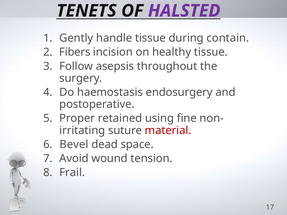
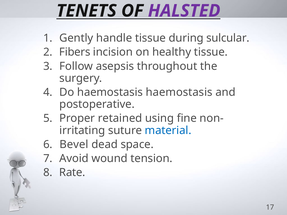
contain: contain -> sulcular (228, 38)
haemostasis endosurgery: endosurgery -> haemostasis (179, 92)
material colour: red -> blue (168, 131)
Frail: Frail -> Rate (72, 173)
